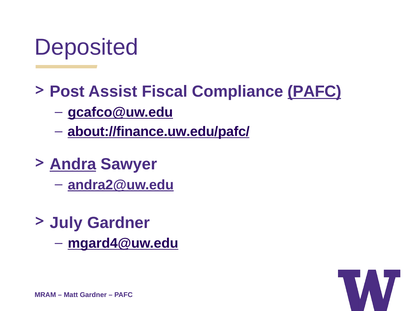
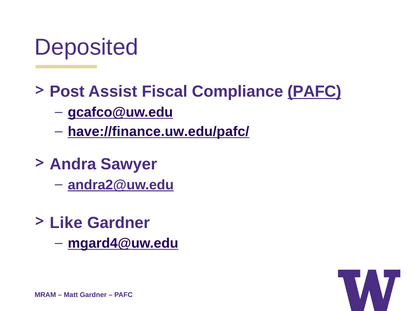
about://finance.uw.edu/pafc/: about://finance.uw.edu/pafc/ -> have://finance.uw.edu/pafc/ (158, 132)
Andra underline: present -> none (73, 164)
July: July -> Like (66, 223)
